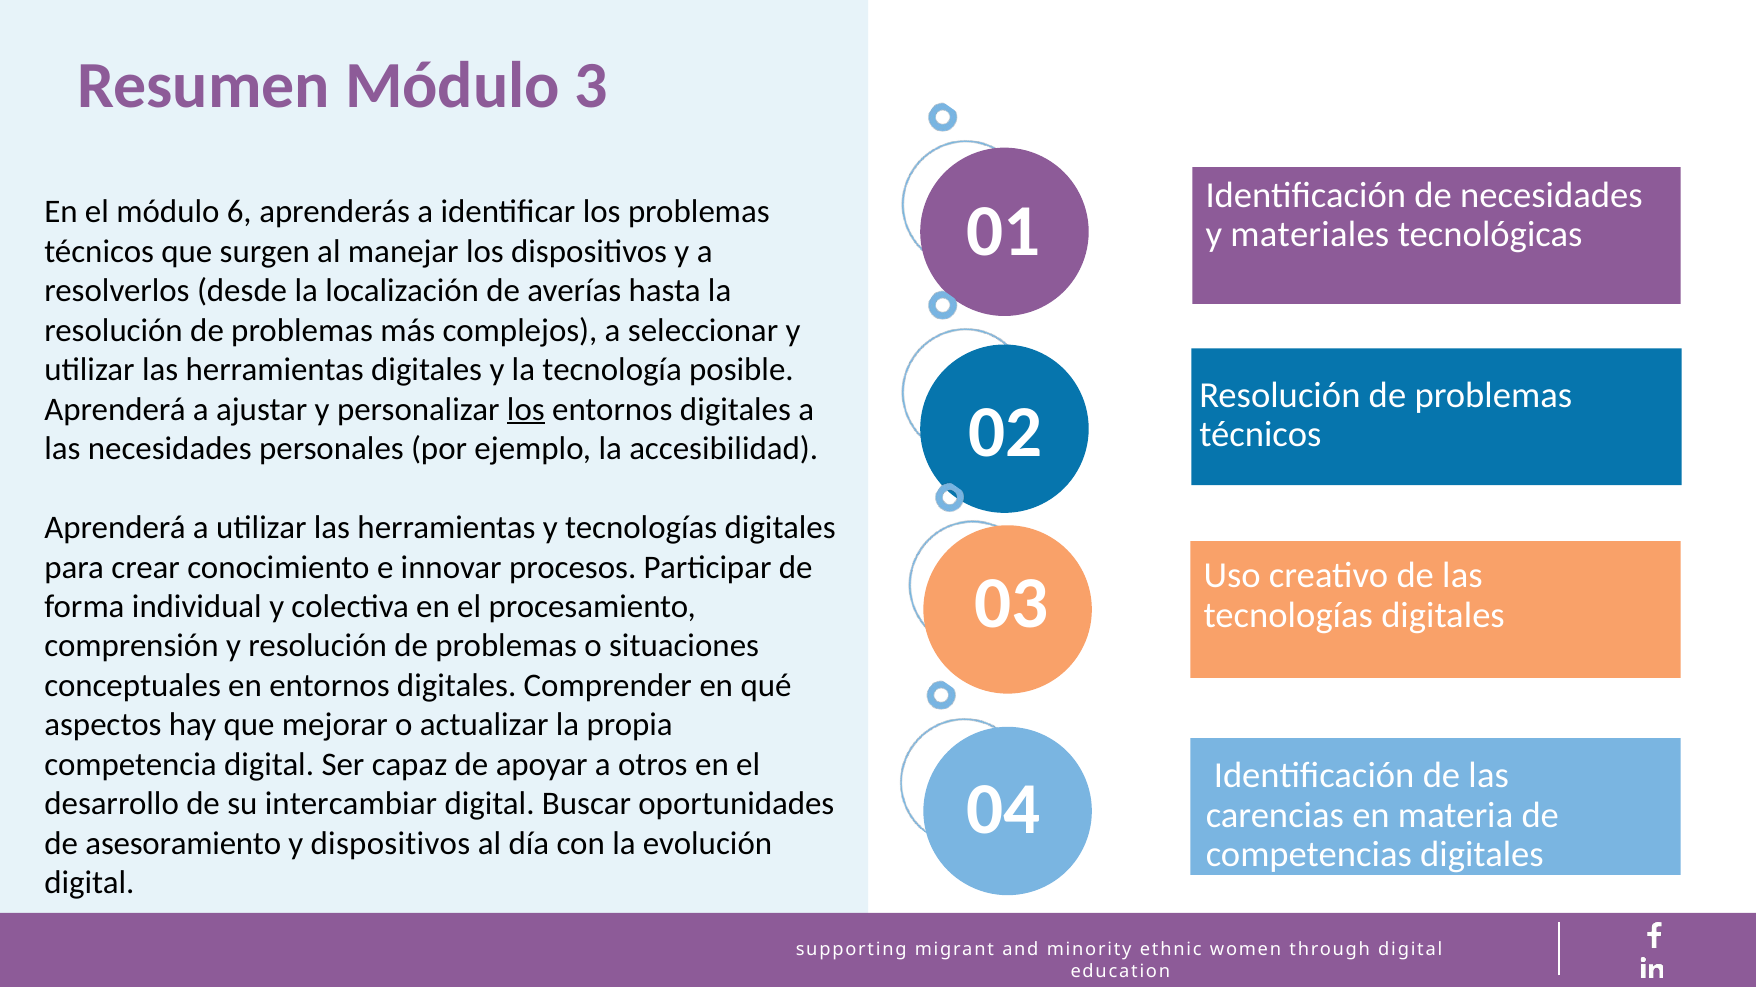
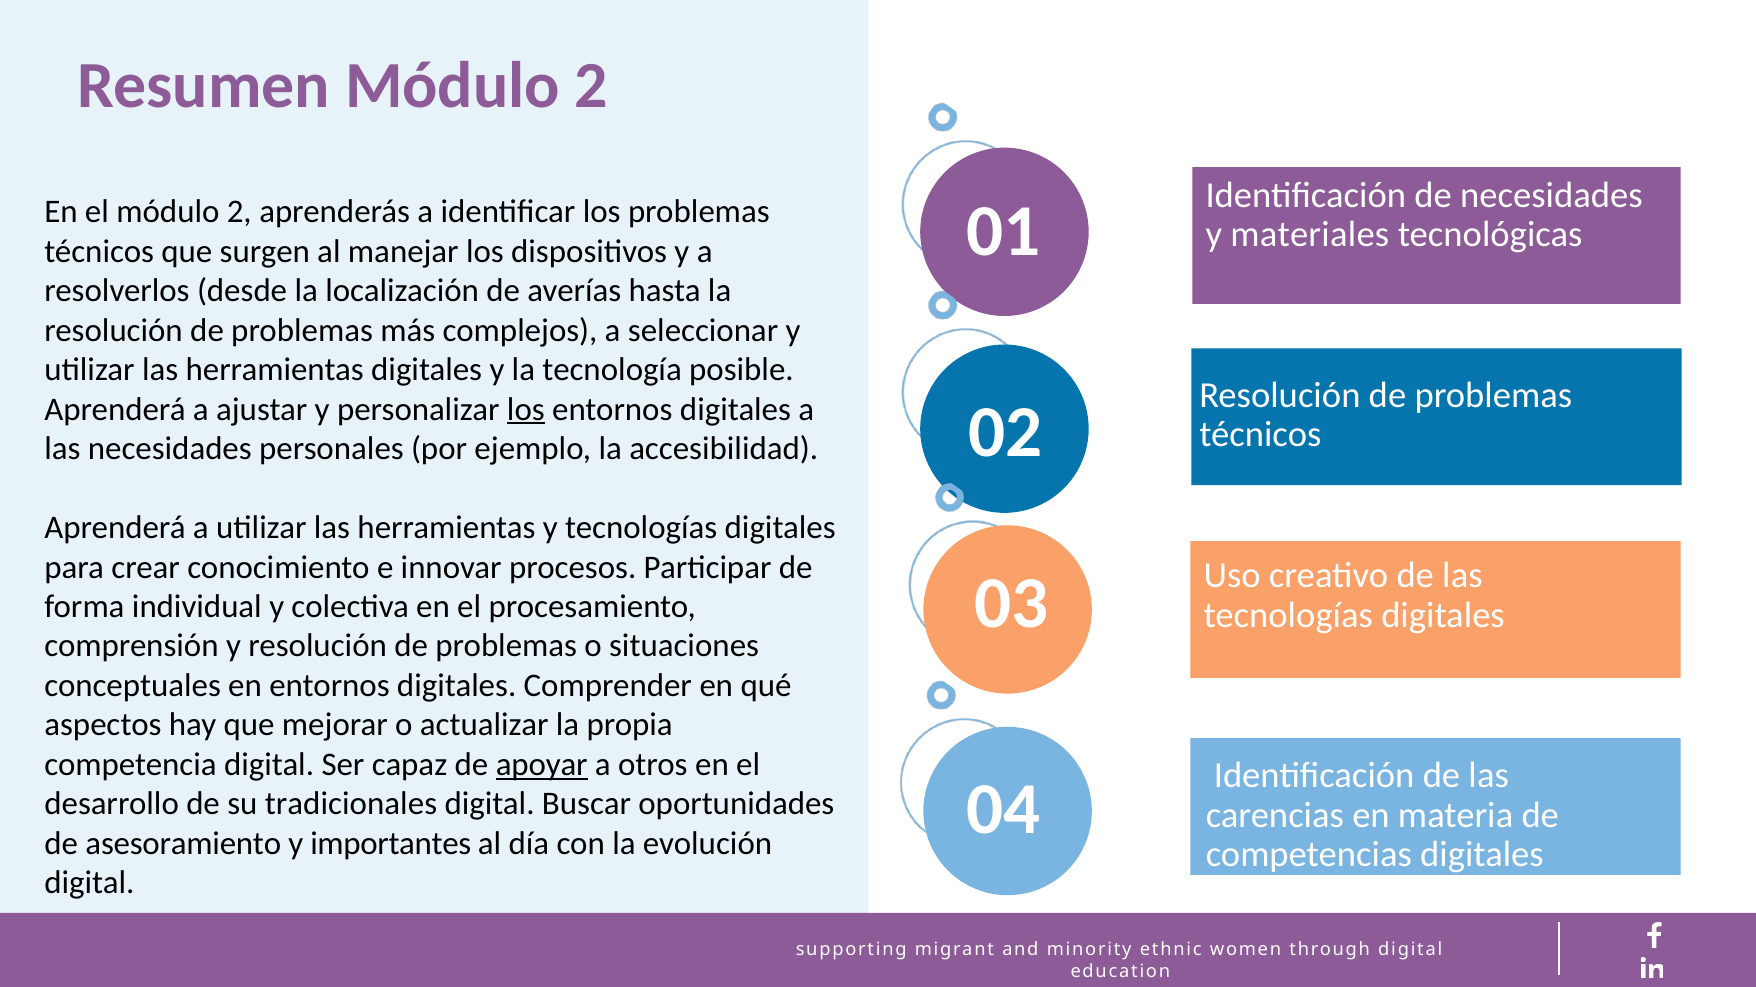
Resumen Módulo 3: 3 -> 2 (591, 86)
el módulo 6: 6 -> 2 (239, 212)
apoyar underline: none -> present (542, 765)
intercambiar: intercambiar -> tradicionales (351, 805)
y dispositivos: dispositivos -> importantes (391, 844)
